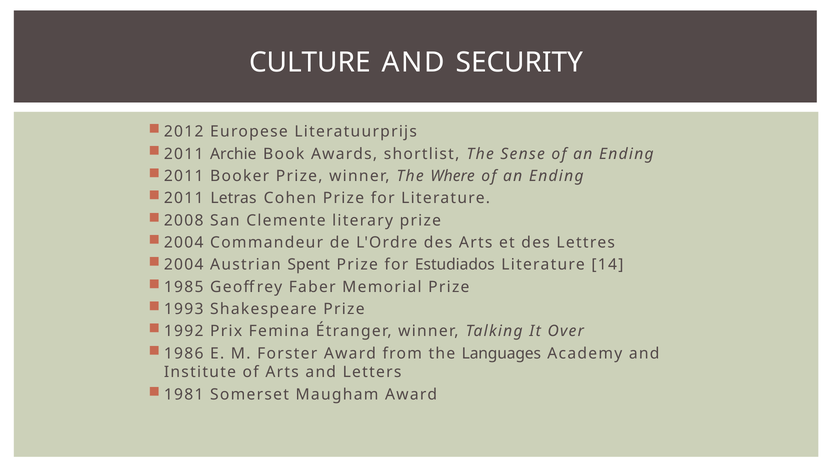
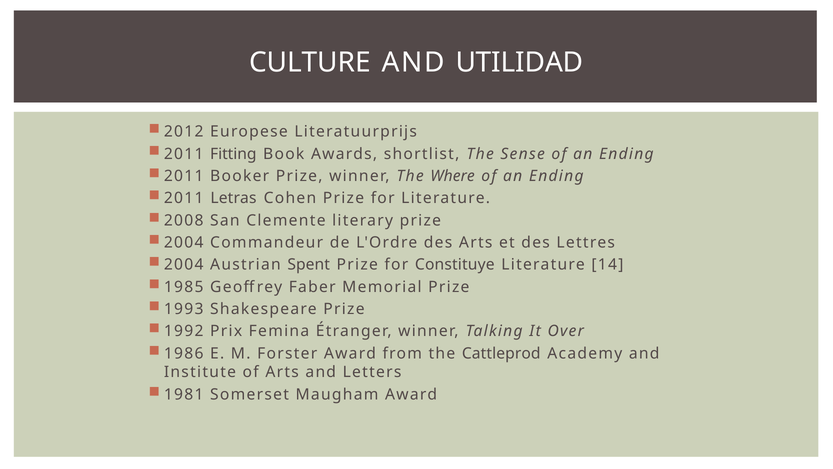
SECURITY: SECURITY -> UTILIDAD (519, 62)
Archie: Archie -> Fitting (233, 154)
Estudiados: Estudiados -> Constituye (455, 265)
Languages: Languages -> Cattleprod (501, 353)
